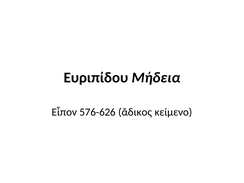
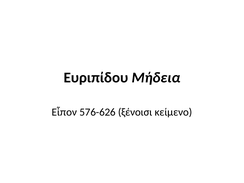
ἄδικος: ἄδικος -> ξένοισι (135, 112)
